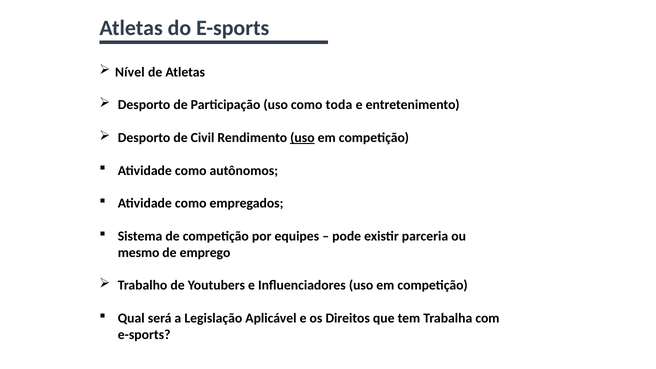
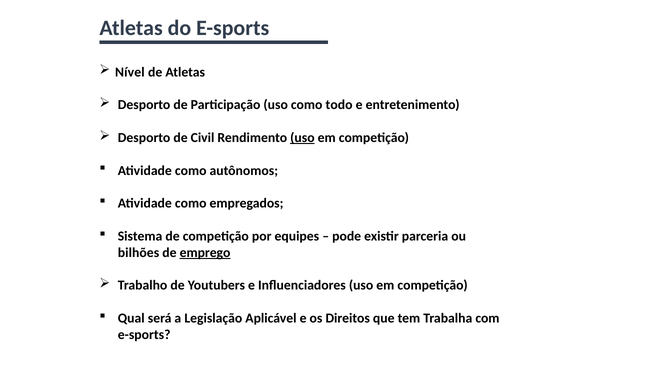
toda: toda -> todo (339, 105)
mesmo: mesmo -> bilhões (139, 253)
emprego underline: none -> present (205, 253)
